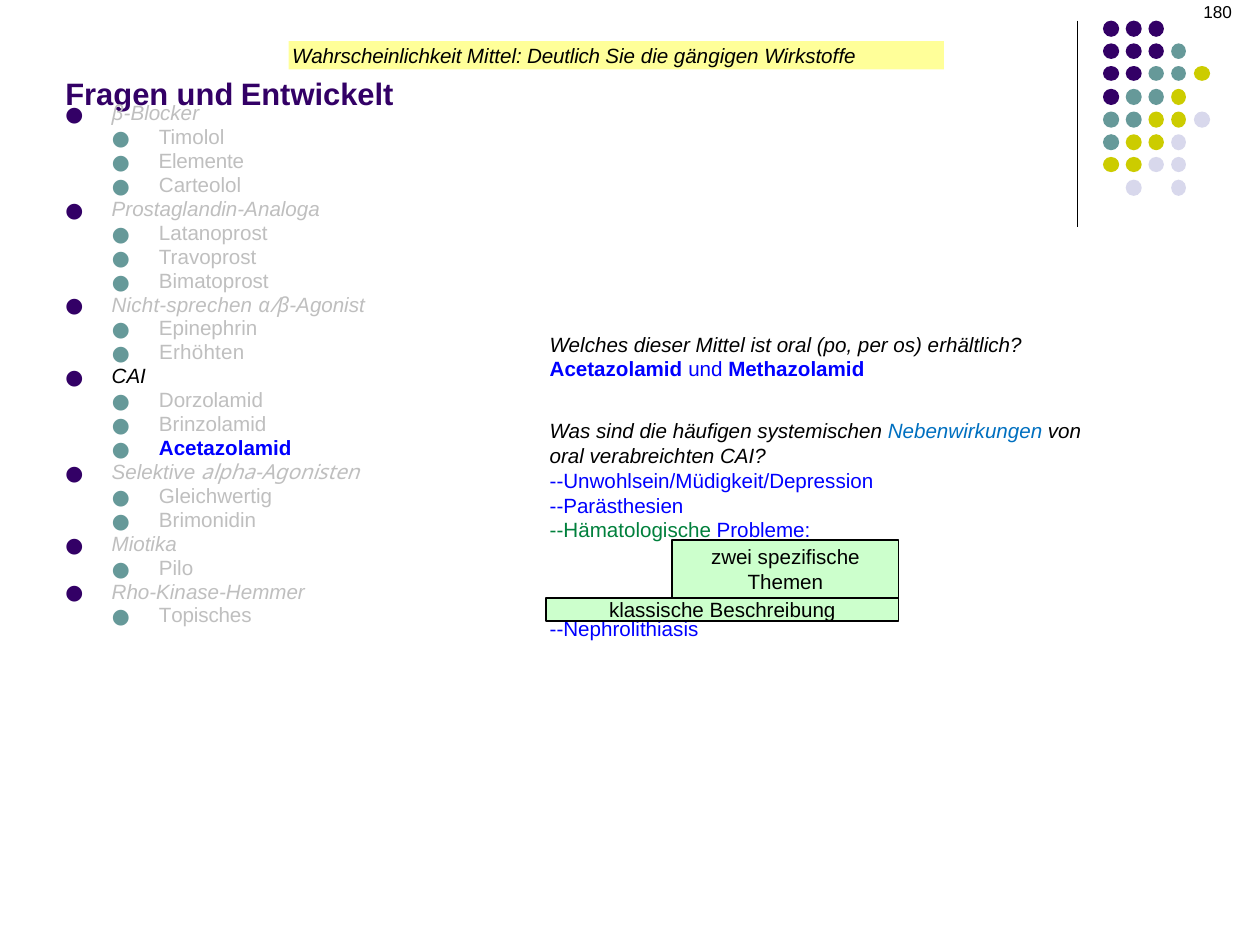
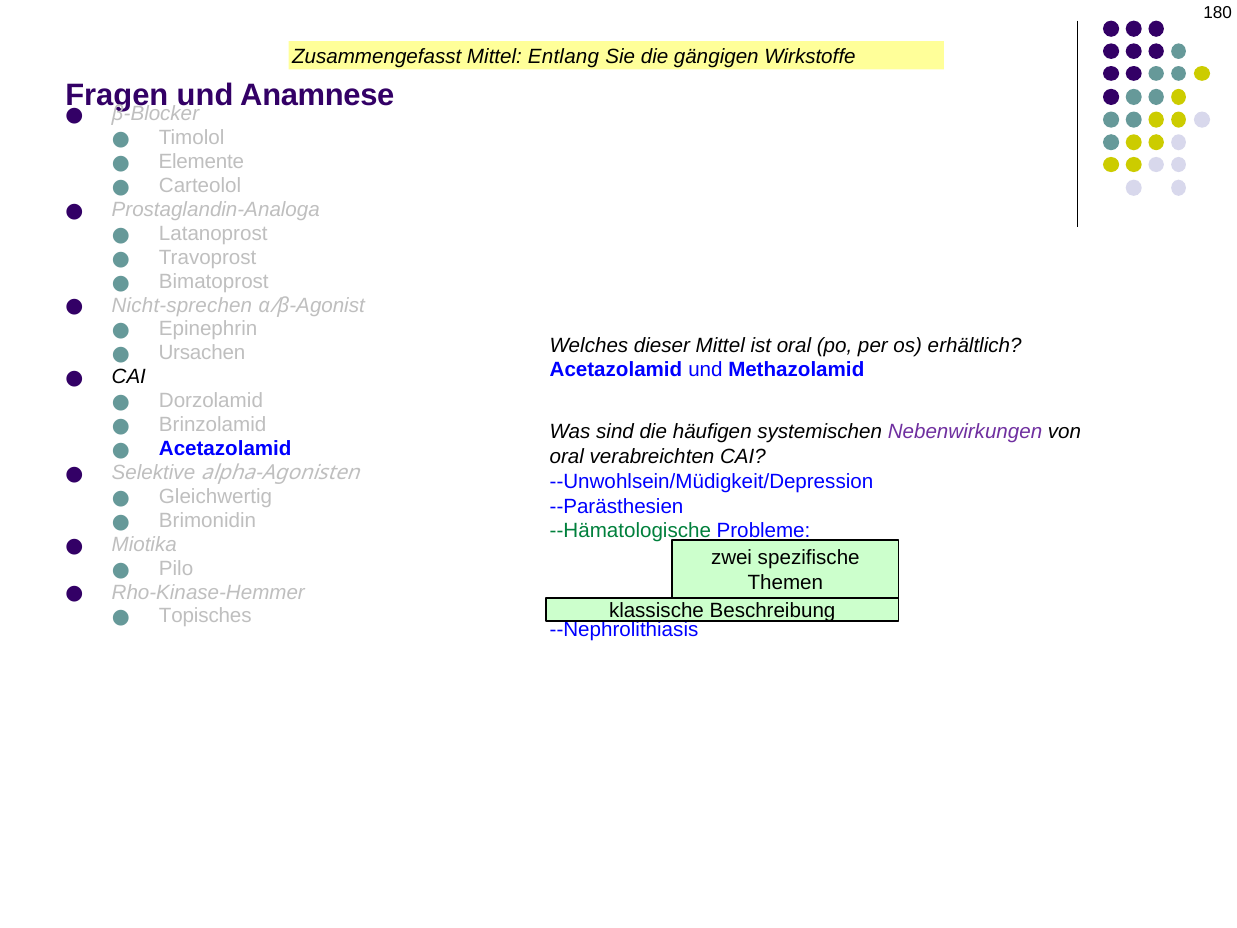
Wahrscheinlichkeit: Wahrscheinlichkeit -> Zusammengefasst (377, 57)
Deutlich: Deutlich -> Entlang (564, 57)
Entwickelt: Entwickelt -> Anamnese (317, 95)
Erhöhten: Erhöhten -> Ursachen (202, 353)
Nebenwirkungen colour: blue -> purple (965, 432)
